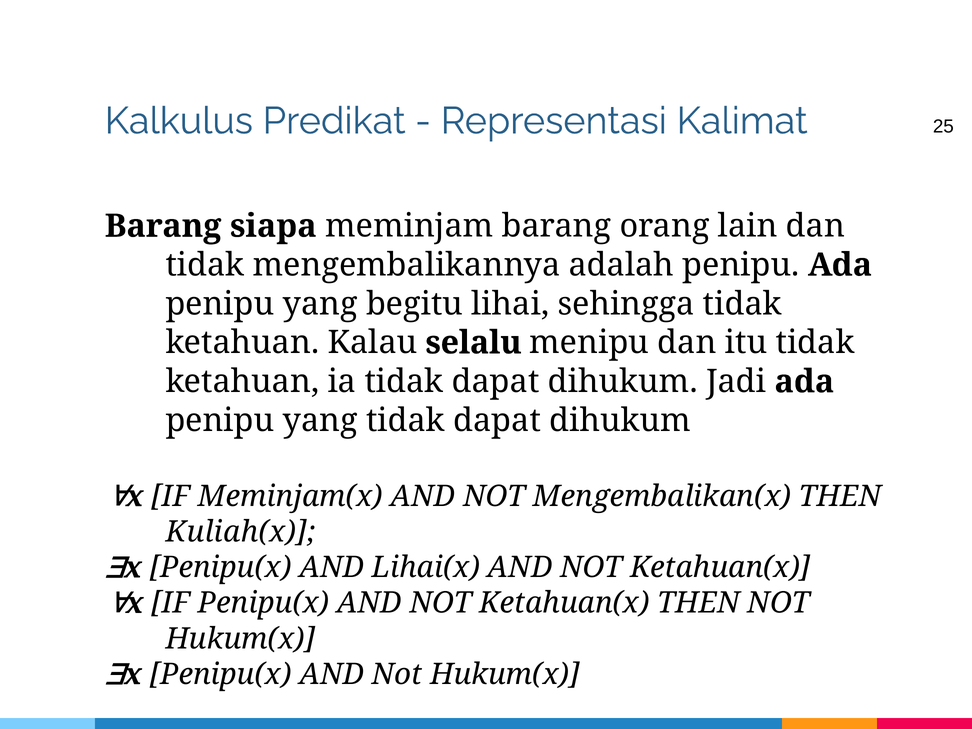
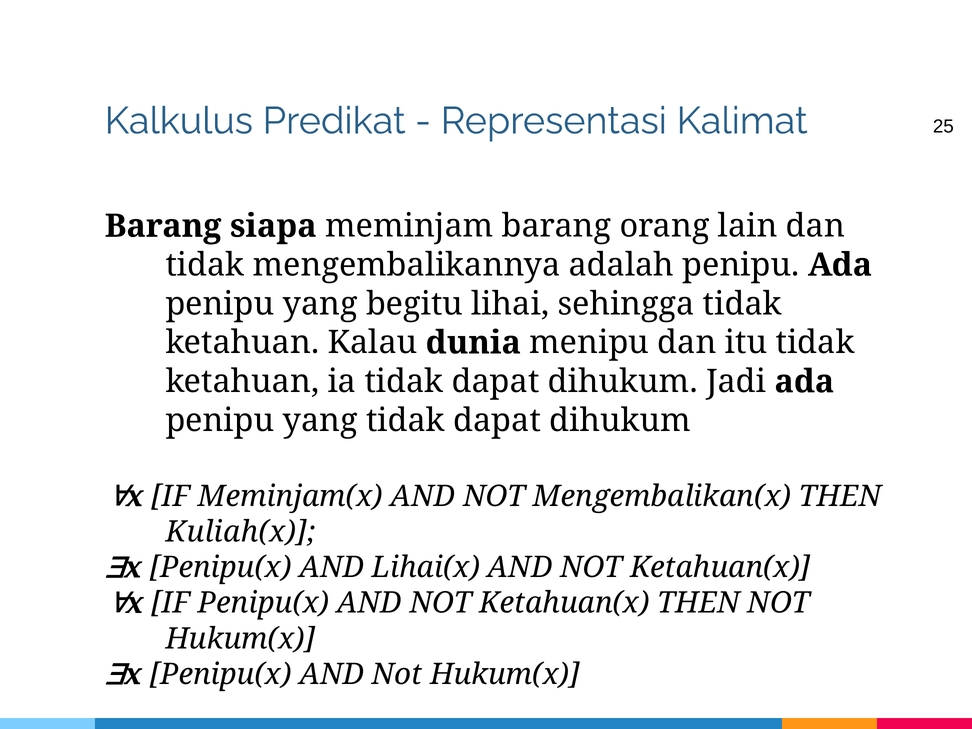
selalu: selalu -> dunia (473, 343)
